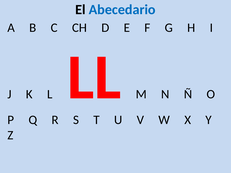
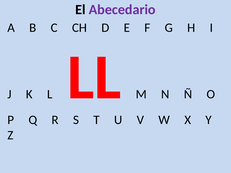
Abecedario colour: blue -> purple (122, 10)
